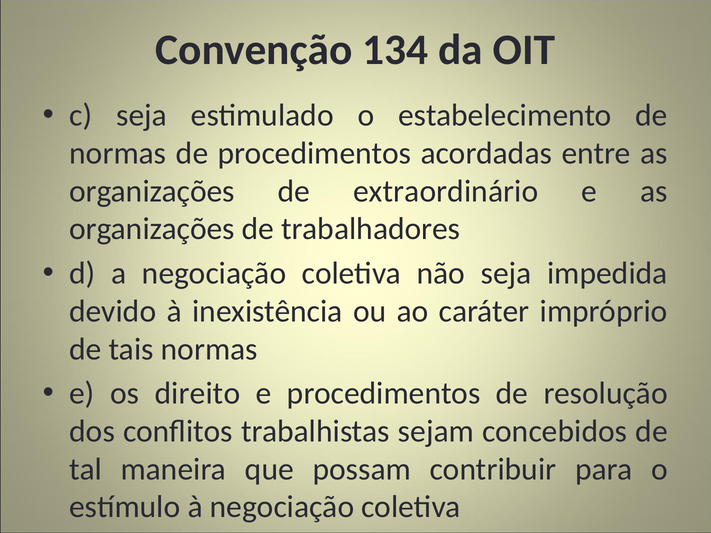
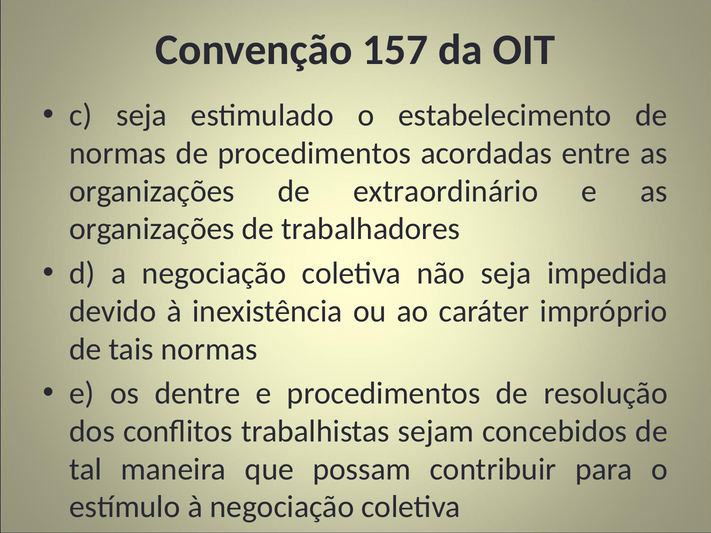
134: 134 -> 157 (395, 50)
direito: direito -> dentre (197, 393)
